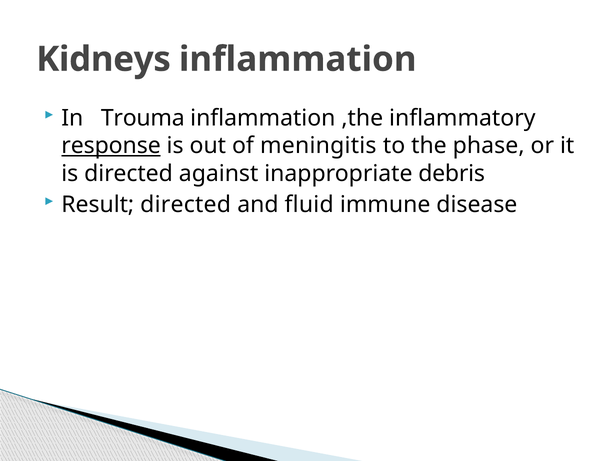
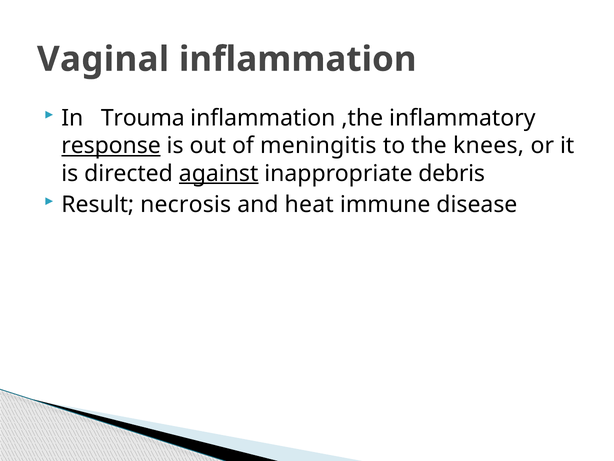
Kidneys: Kidneys -> Vaginal (103, 59)
phase: phase -> knees (489, 146)
against underline: none -> present (219, 173)
Result directed: directed -> necrosis (186, 204)
fluid: fluid -> heat (309, 204)
